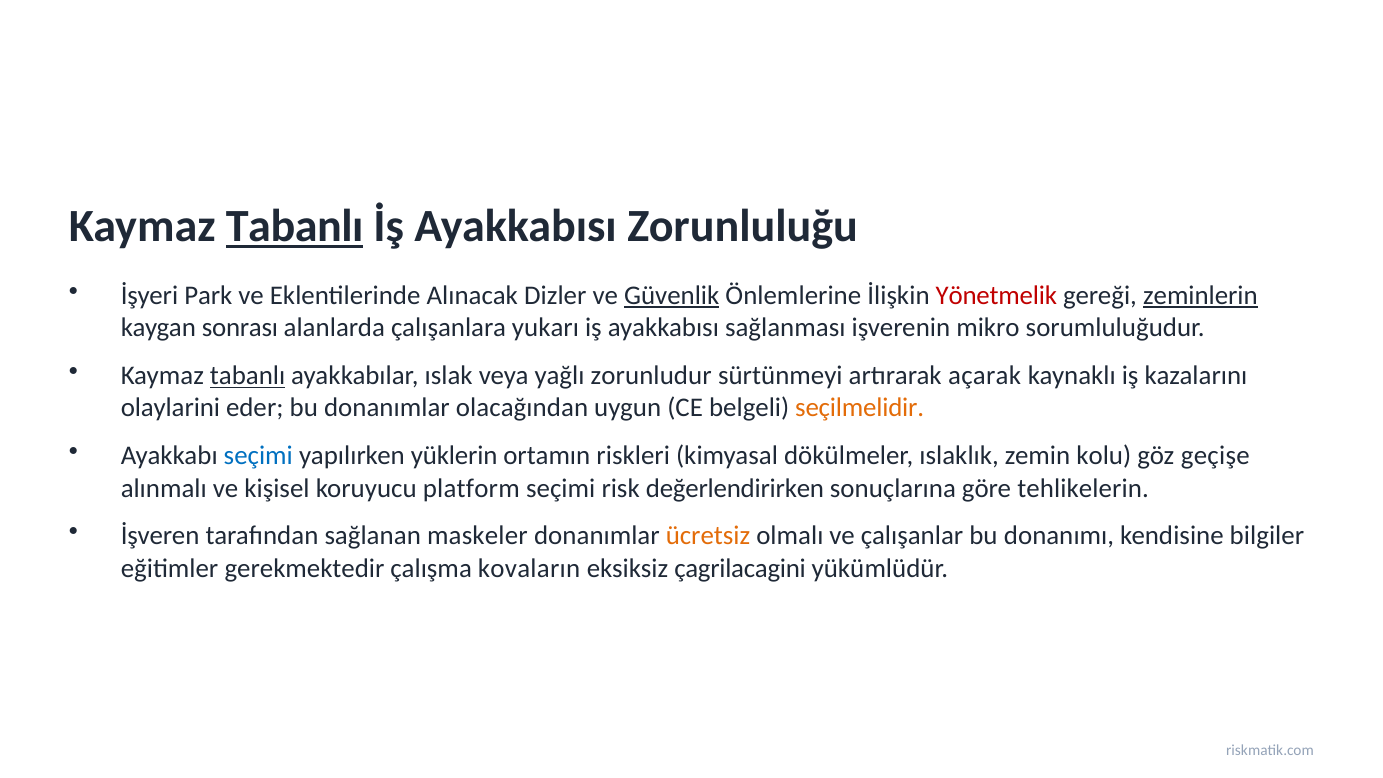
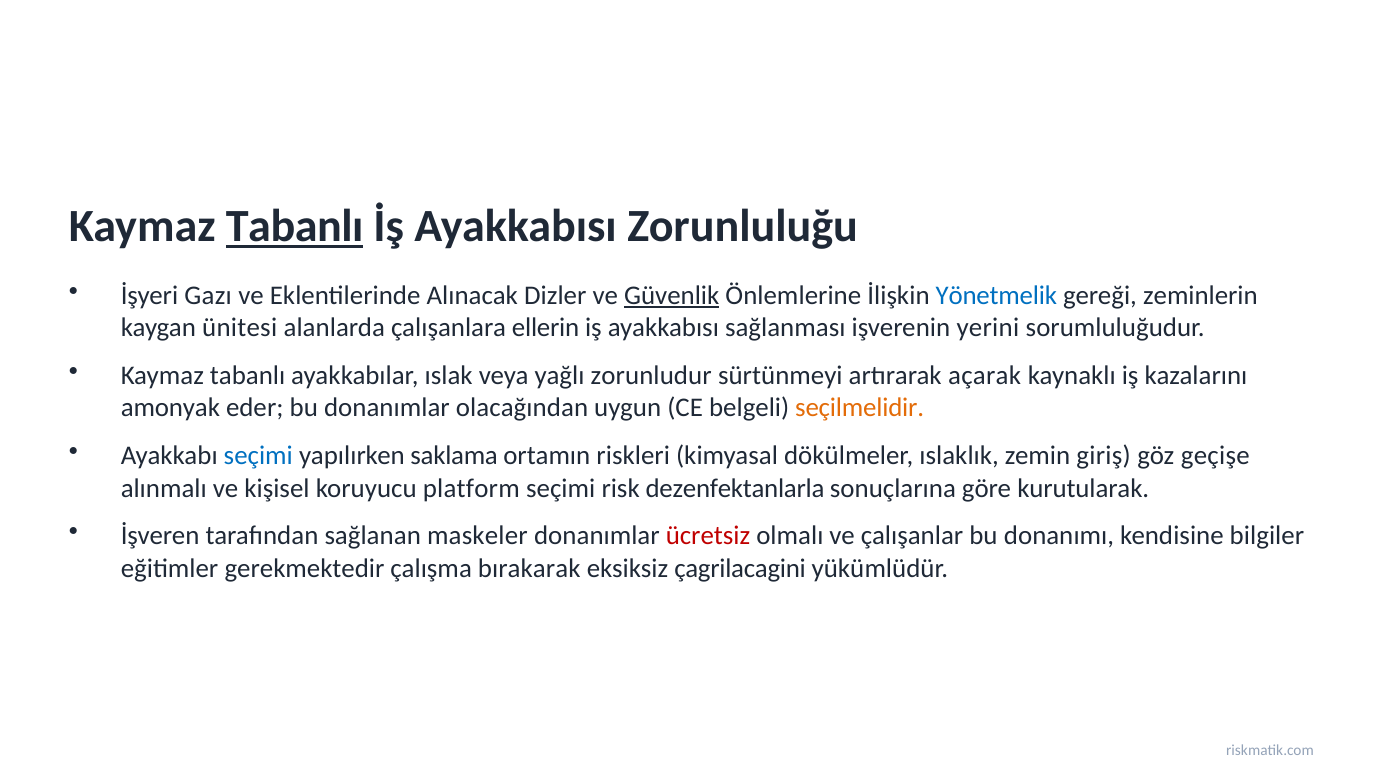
Park: Park -> Gazı (208, 296)
Yönetmelik colour: red -> blue (996, 296)
zeminlerin underline: present -> none (1200, 296)
sonrası: sonrası -> ünitesi (240, 328)
yukarı: yukarı -> ellerin (546, 328)
mikro: mikro -> yerini (988, 328)
tabanlı underline: present -> none (248, 376)
olaylarini: olaylarini -> amonyak (170, 408)
yüklerin: yüklerin -> saklama (454, 456)
kolu: kolu -> giriş (1104, 456)
değerlendirirken: değerlendirirken -> dezenfektanlarla (735, 488)
tehlikelerin: tehlikelerin -> kurutularak (1083, 488)
ücretsiz colour: orange -> red (708, 536)
kovaların: kovaların -> bırakarak (529, 568)
